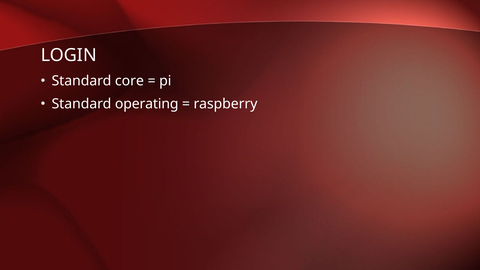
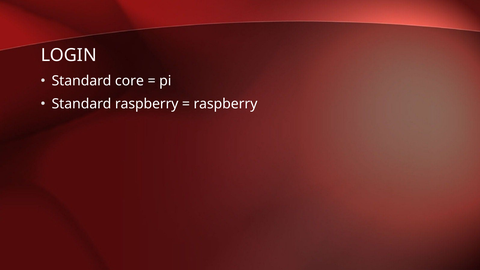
Standard operating: operating -> raspberry (147, 104)
